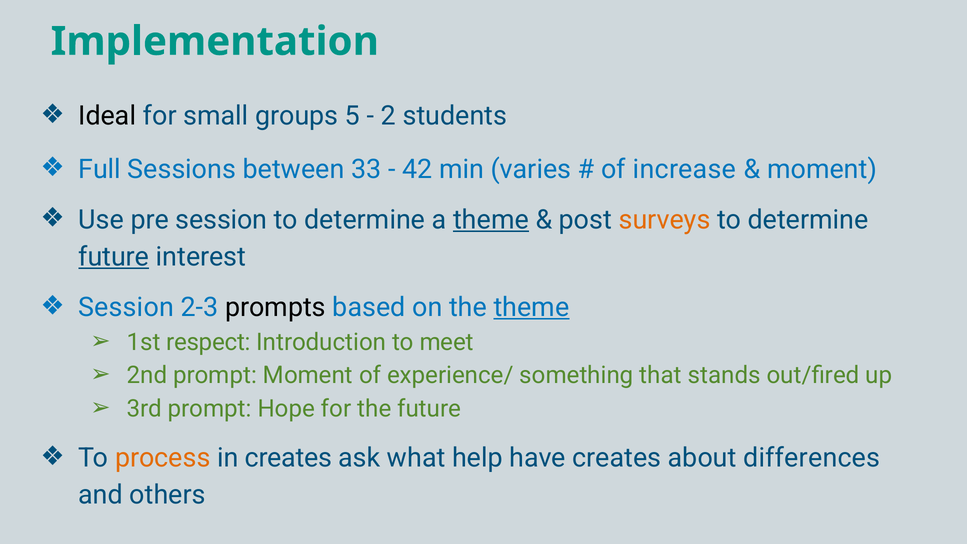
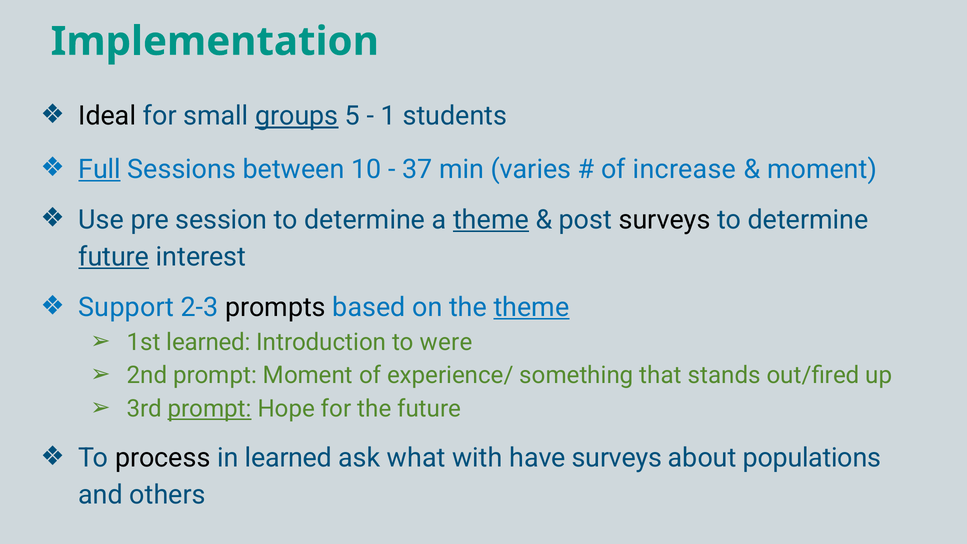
groups underline: none -> present (297, 116)
2: 2 -> 1 (388, 116)
Full underline: none -> present (100, 169)
33: 33 -> 10 (366, 169)
42: 42 -> 37 (417, 169)
surveys colour: orange -> black (665, 220)
Session: Session -> Support (126, 307)
1st respect: respect -> learned (208, 342)
meet: meet -> were (446, 342)
prompt underline: none -> present (210, 409)
process colour: orange -> black (163, 458)
in creates: creates -> learned (288, 458)
help: help -> with (477, 458)
have creates: creates -> surveys (617, 458)
differences: differences -> populations (812, 458)
